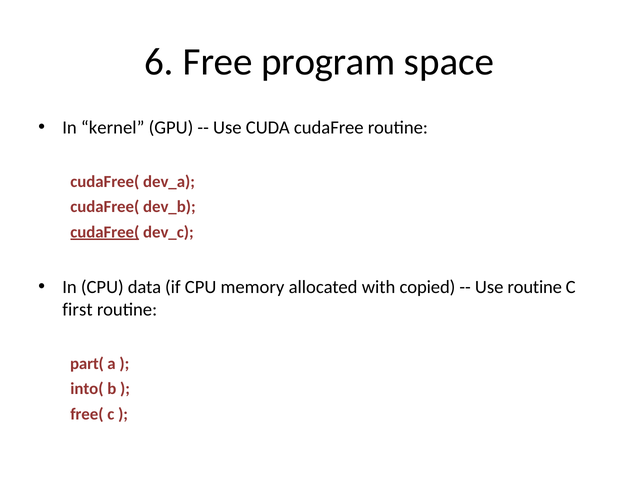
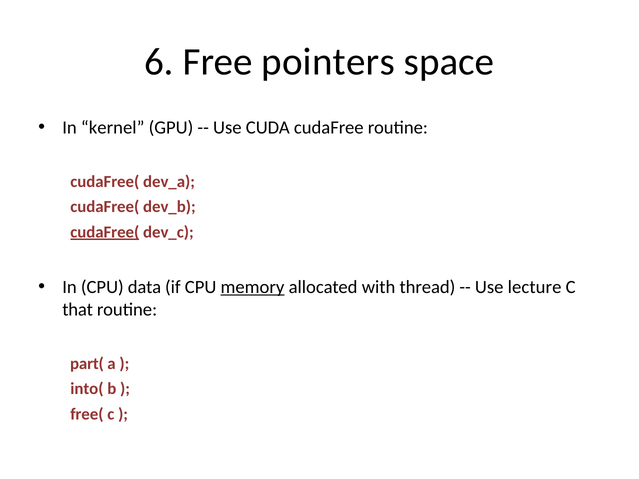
program: program -> pointers (328, 62)
memory underline: none -> present (252, 287)
copied: copied -> thread (427, 287)
Use routine: routine -> lecture (535, 287)
first: first -> that (78, 310)
